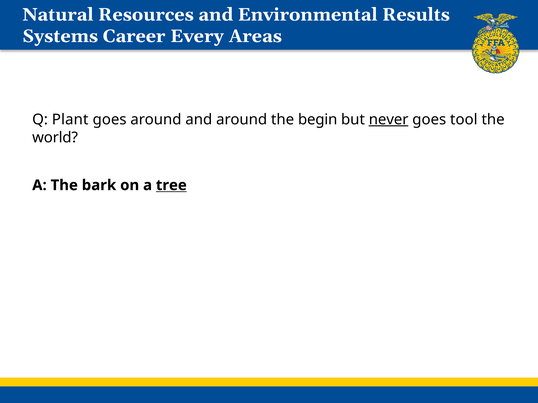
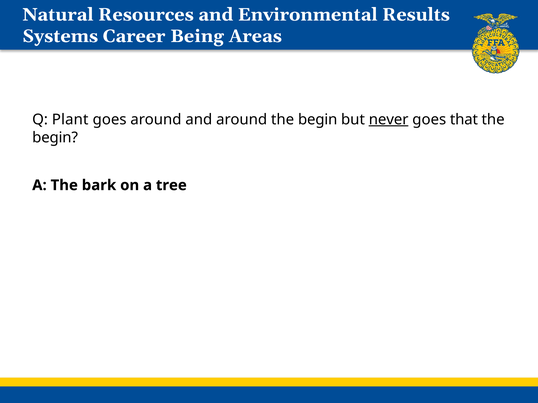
Every: Every -> Being (197, 36)
tool: tool -> that (464, 120)
world: world -> begin (55, 138)
tree underline: present -> none (171, 185)
